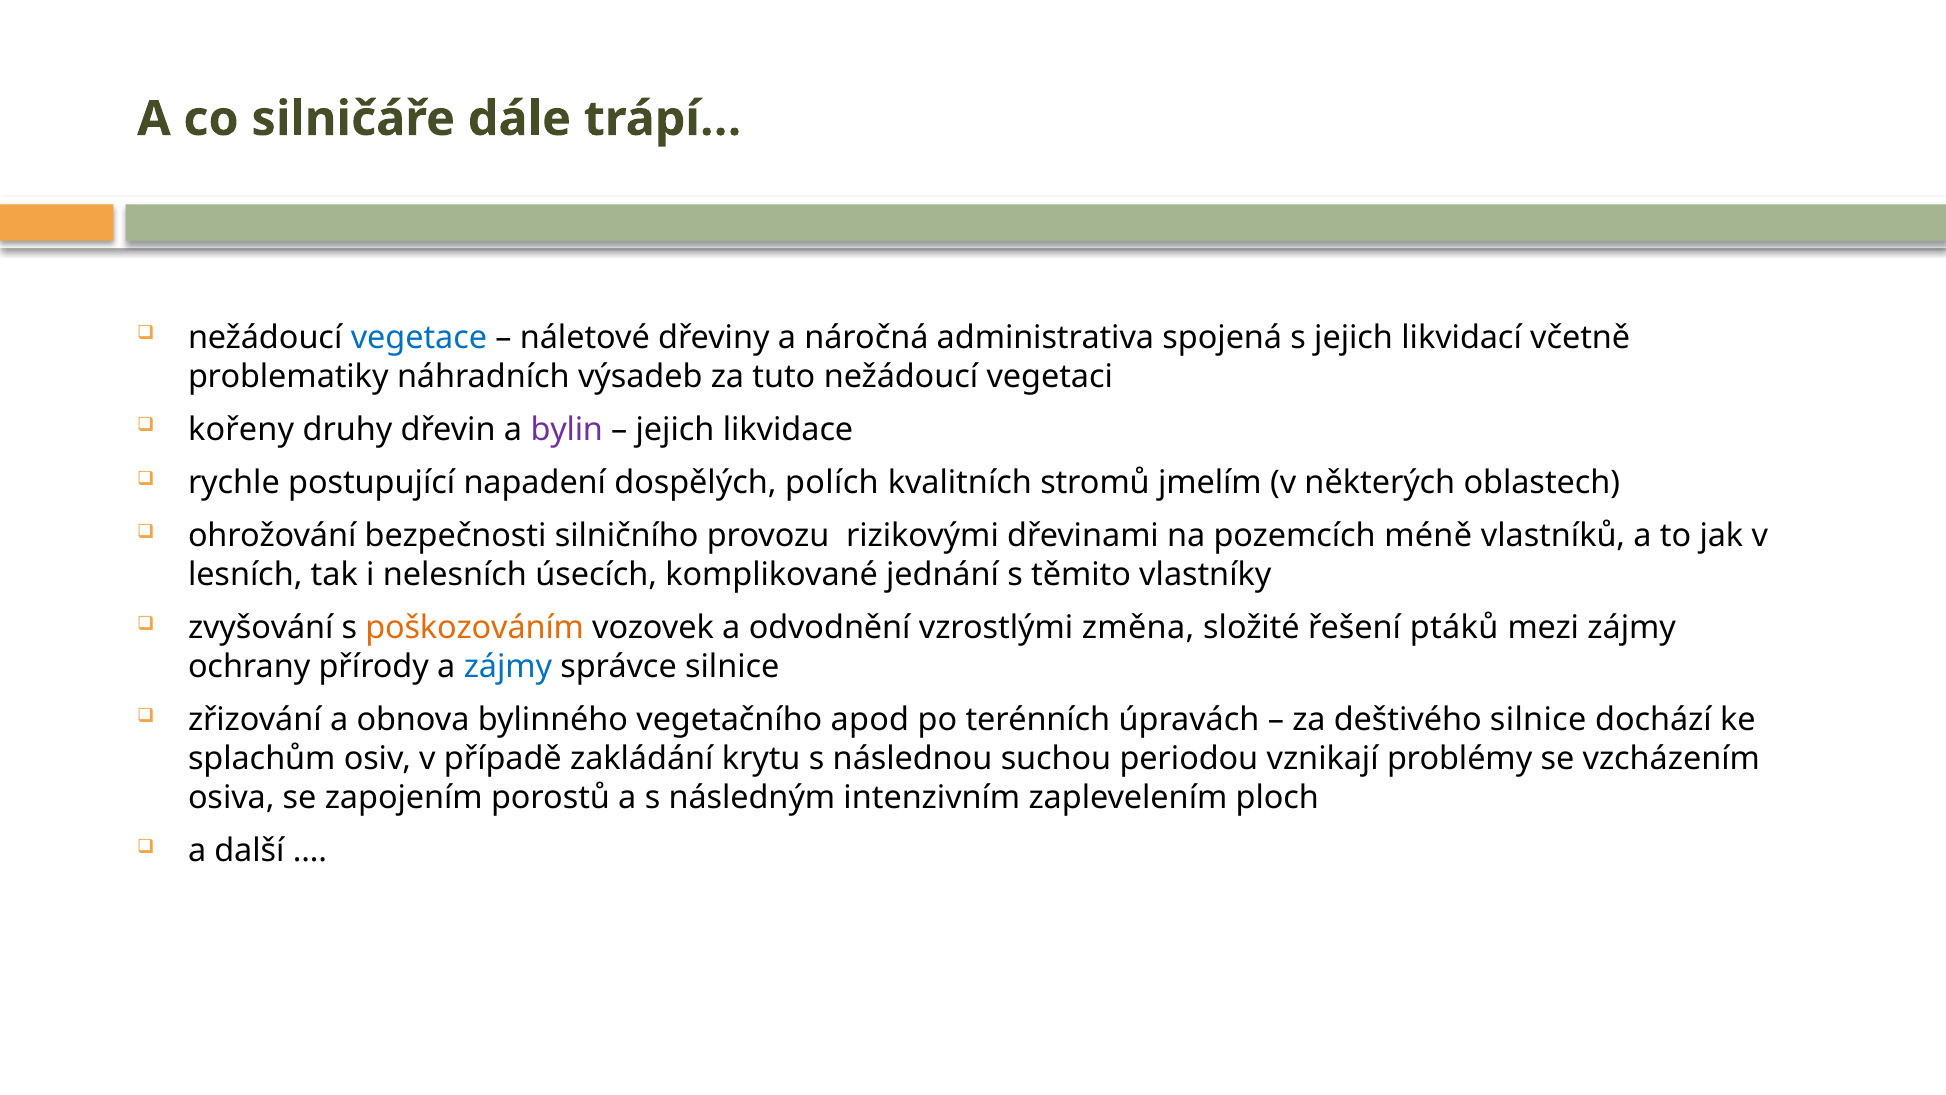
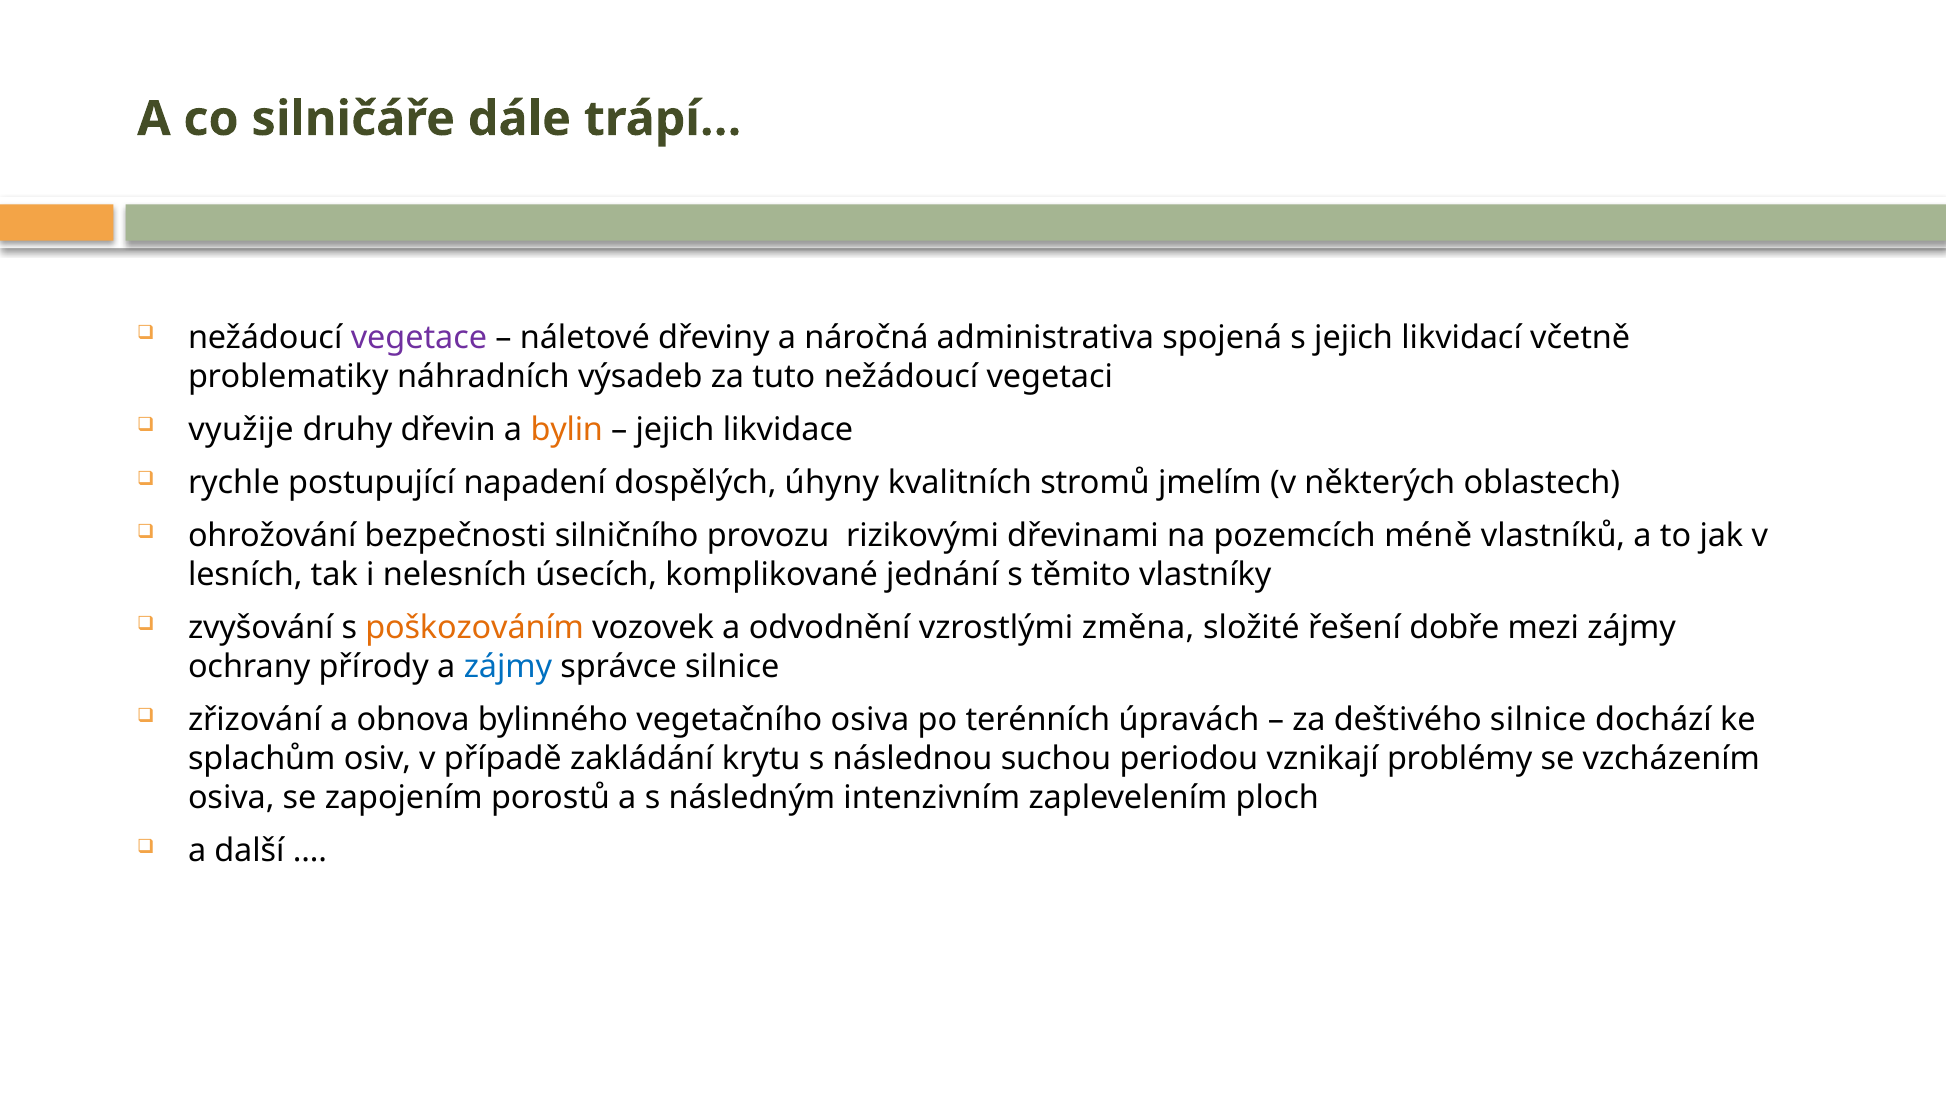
vegetace colour: blue -> purple (419, 338)
kořeny: kořeny -> využije (241, 430)
bylin colour: purple -> orange (567, 430)
polích: polích -> úhyny (832, 483)
ptáků: ptáků -> dobře (1454, 628)
vegetačního apod: apod -> osiva (870, 720)
